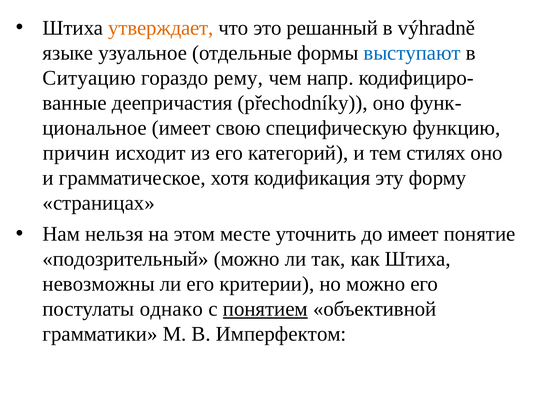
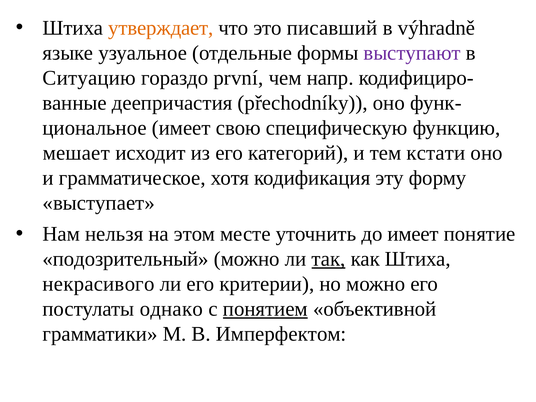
решанный: решанный -> писавший (332, 28)
выступают colour: blue -> purple (412, 53)
рему: рему -> první (238, 78)
причин: причин -> мешает (76, 153)
стилях: стилях -> кстати (436, 153)
страницах: страницах -> выступает (99, 203)
так underline: none -> present (328, 259)
невозможны: невозможны -> некрасивого (99, 284)
